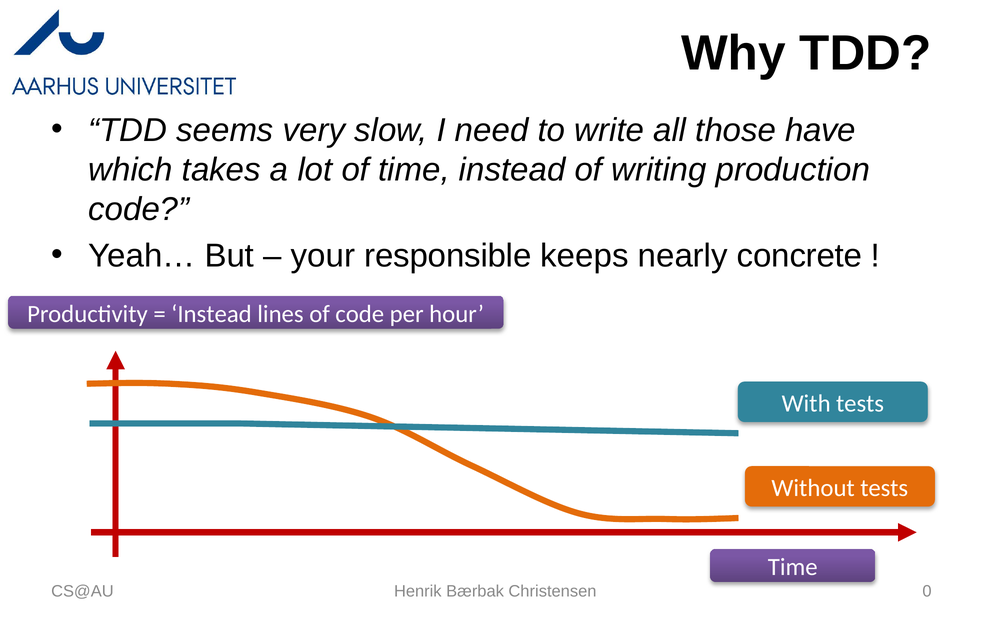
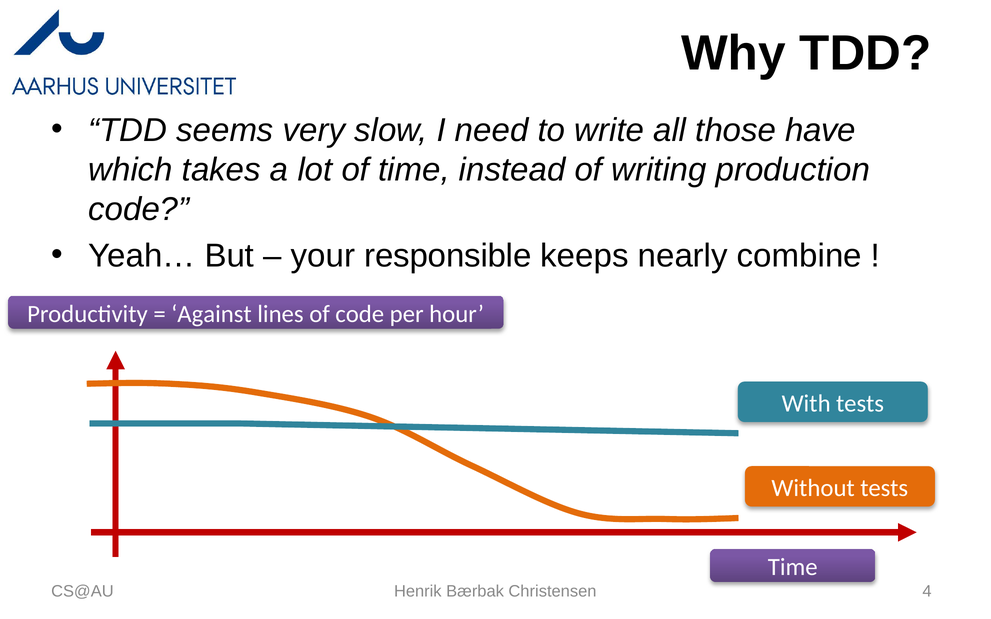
concrete: concrete -> combine (799, 256)
Instead: Instead -> Against (211, 314)
0: 0 -> 4 (927, 592)
